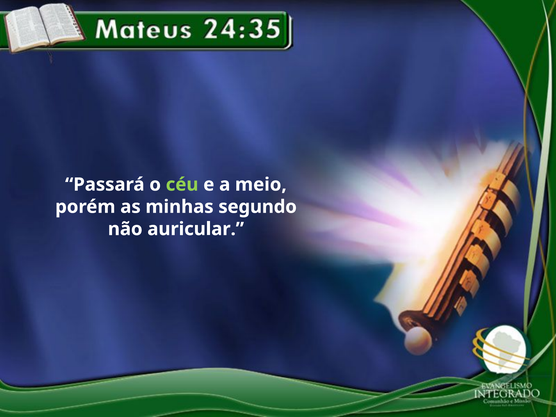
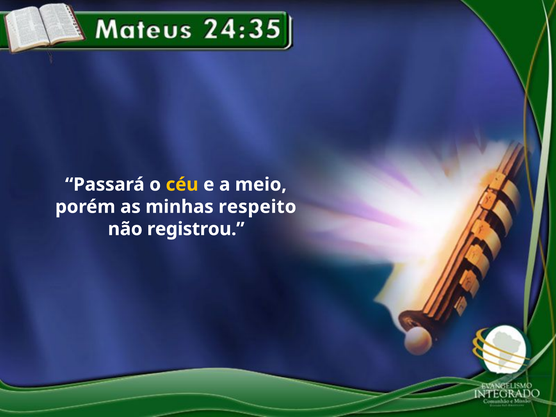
céu colour: light green -> yellow (182, 185)
segundo: segundo -> respeito (257, 207)
auricular: auricular -> registrou (196, 229)
